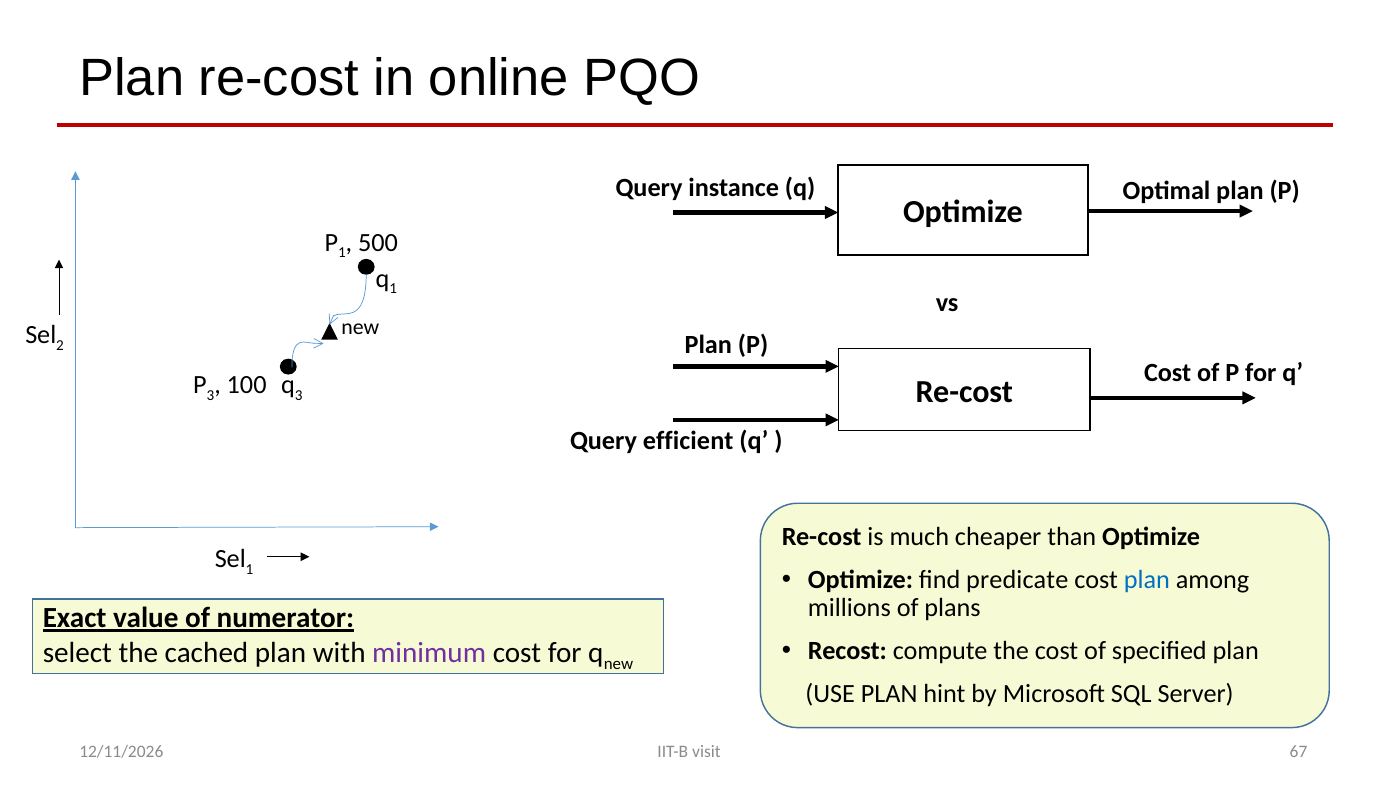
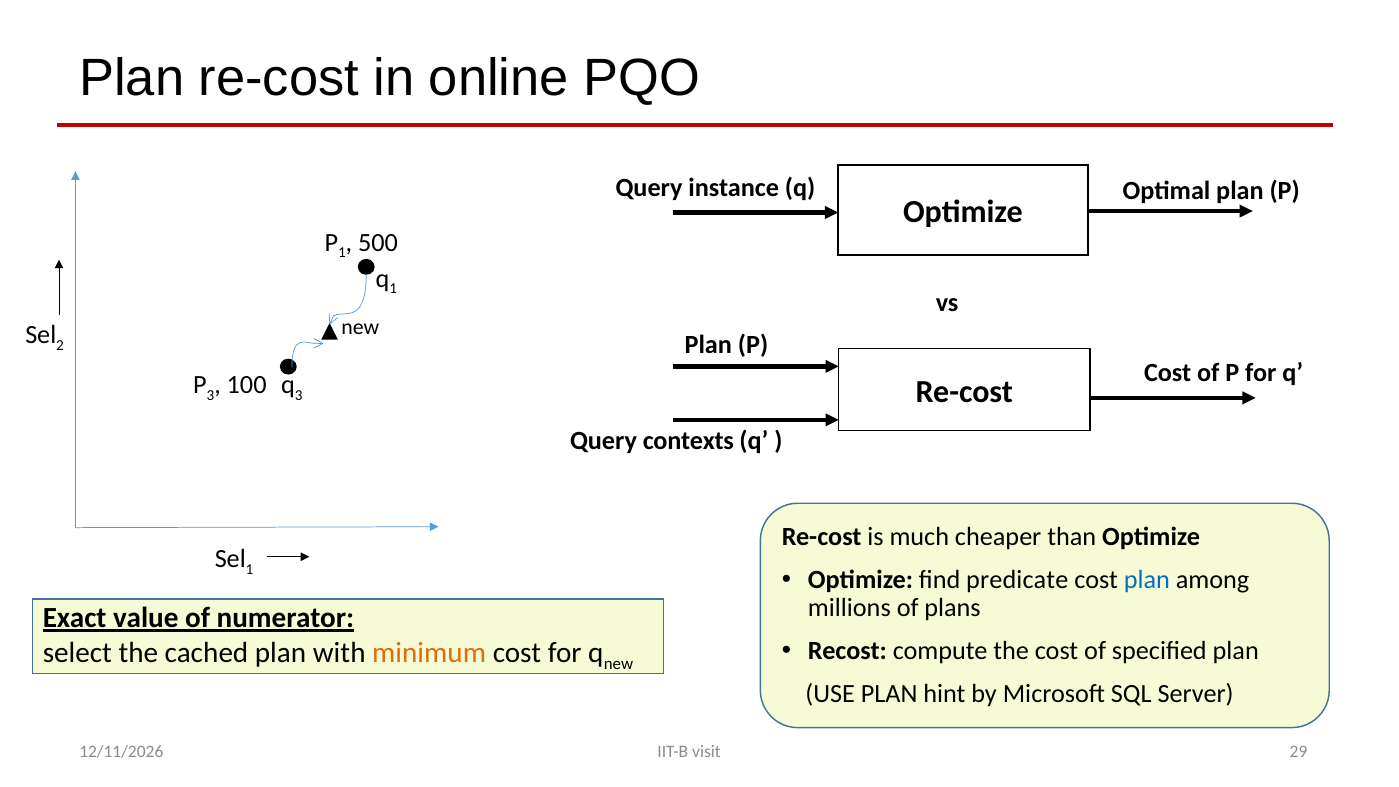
efficient: efficient -> contexts (688, 441)
minimum colour: purple -> orange (429, 653)
67: 67 -> 29 (1299, 751)
